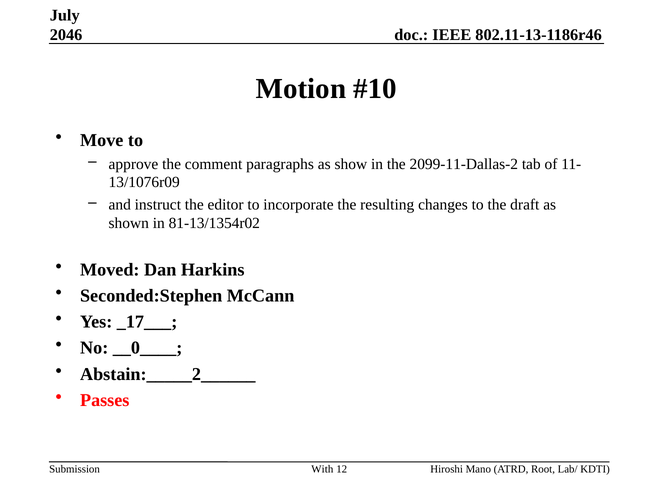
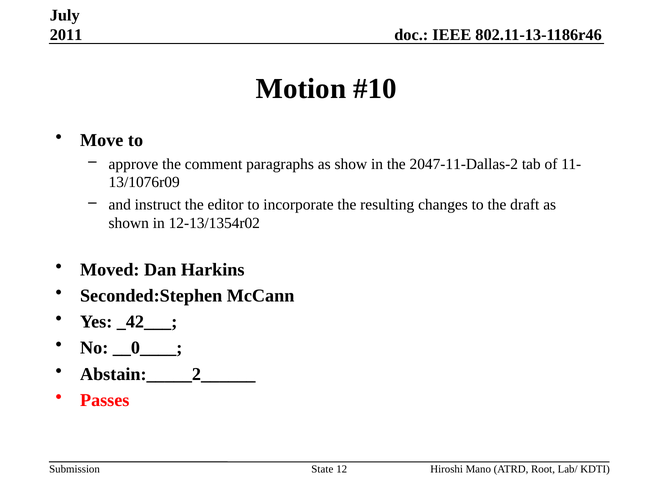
2046: 2046 -> 2011 (66, 35)
2099-11-Dallas-2: 2099-11-Dallas-2 -> 2047-11-Dallas-2 (464, 164)
81-13/1354r02: 81-13/1354r02 -> 12-13/1354r02 (214, 223)
_17___: _17___ -> _42___ (147, 322)
With: With -> State (322, 470)
